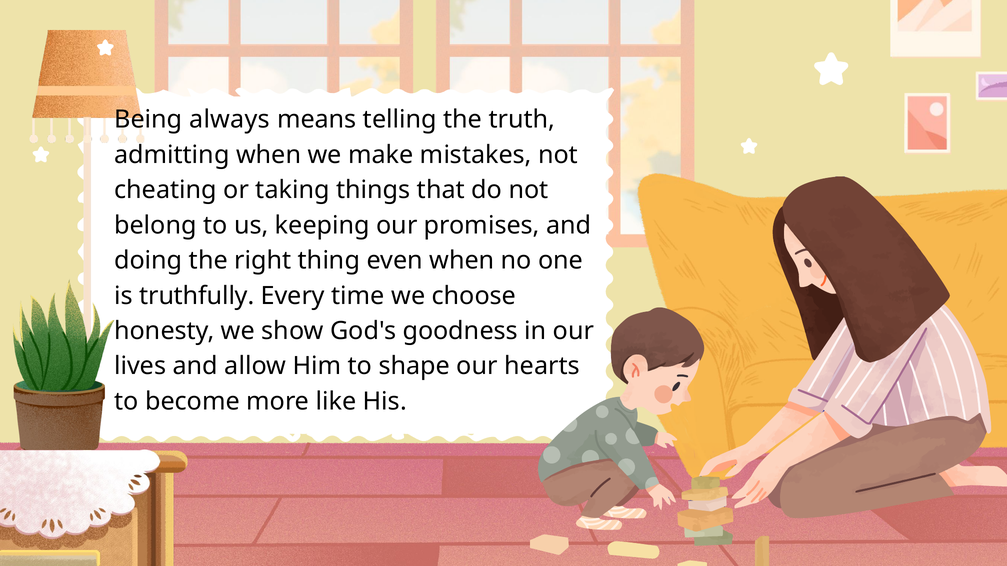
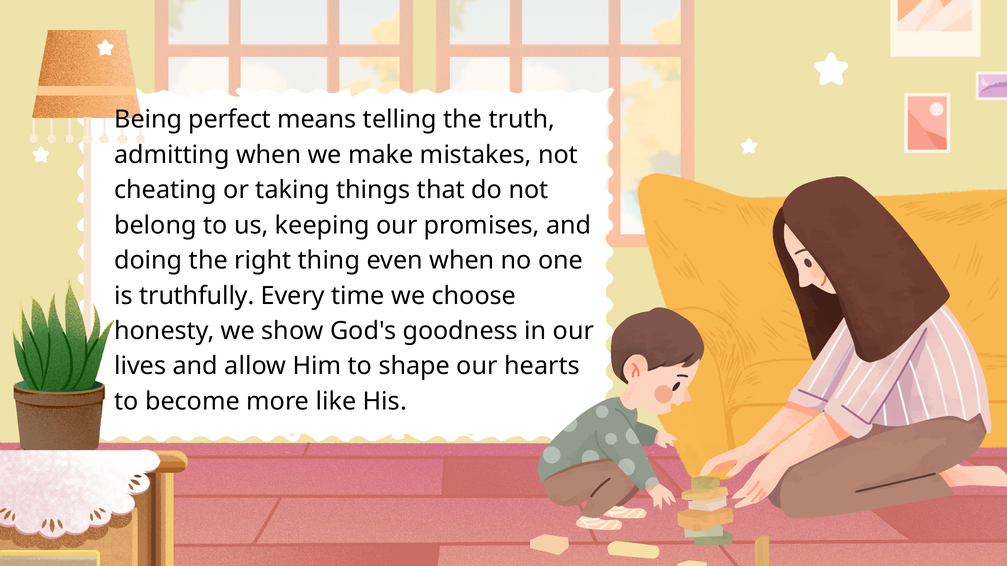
always: always -> perfect (230, 120)
